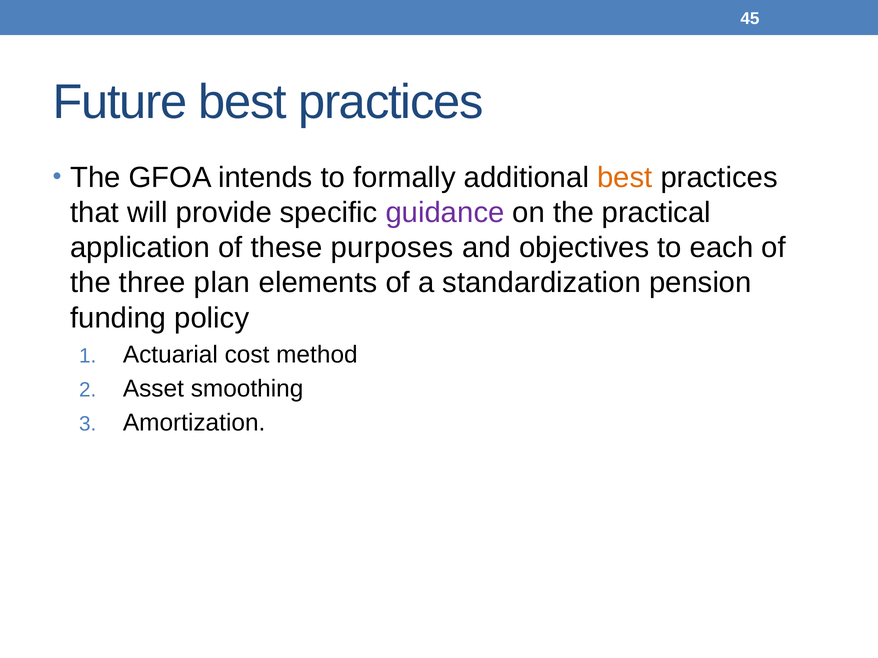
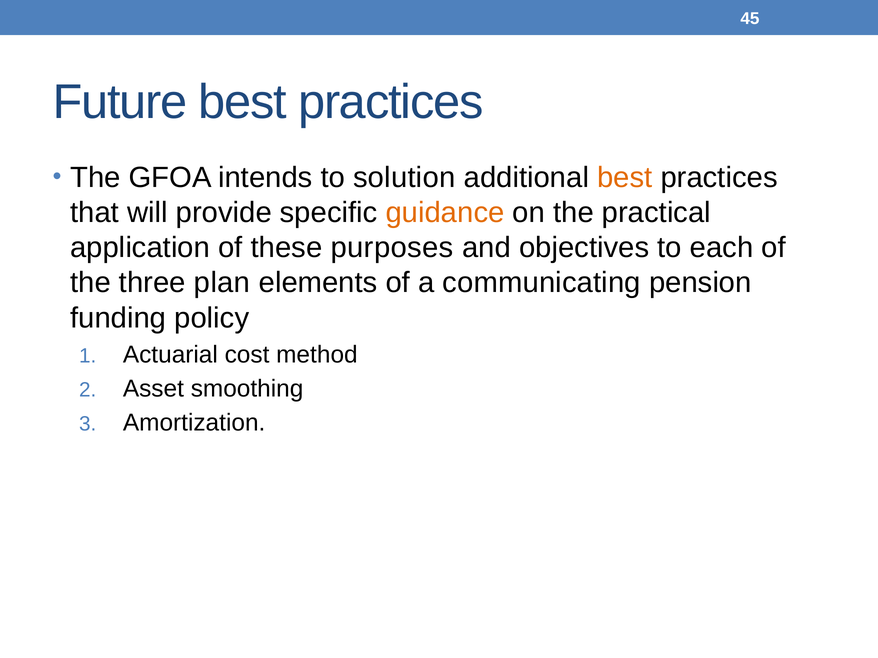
formally: formally -> solution (404, 178)
guidance colour: purple -> orange (445, 213)
standardization: standardization -> communicating (542, 283)
